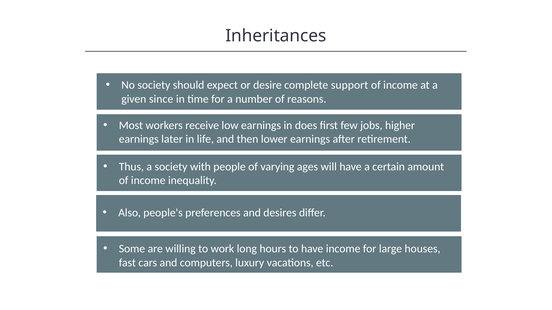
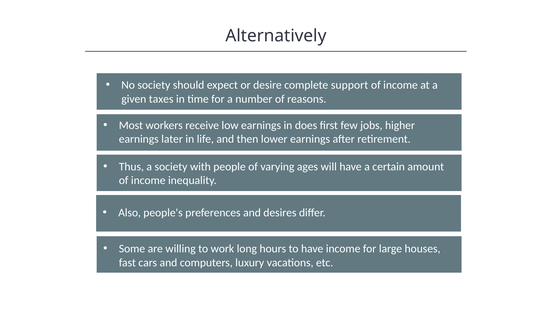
Inheritances: Inheritances -> Alternatively (276, 36)
since: since -> taxes (161, 99)
